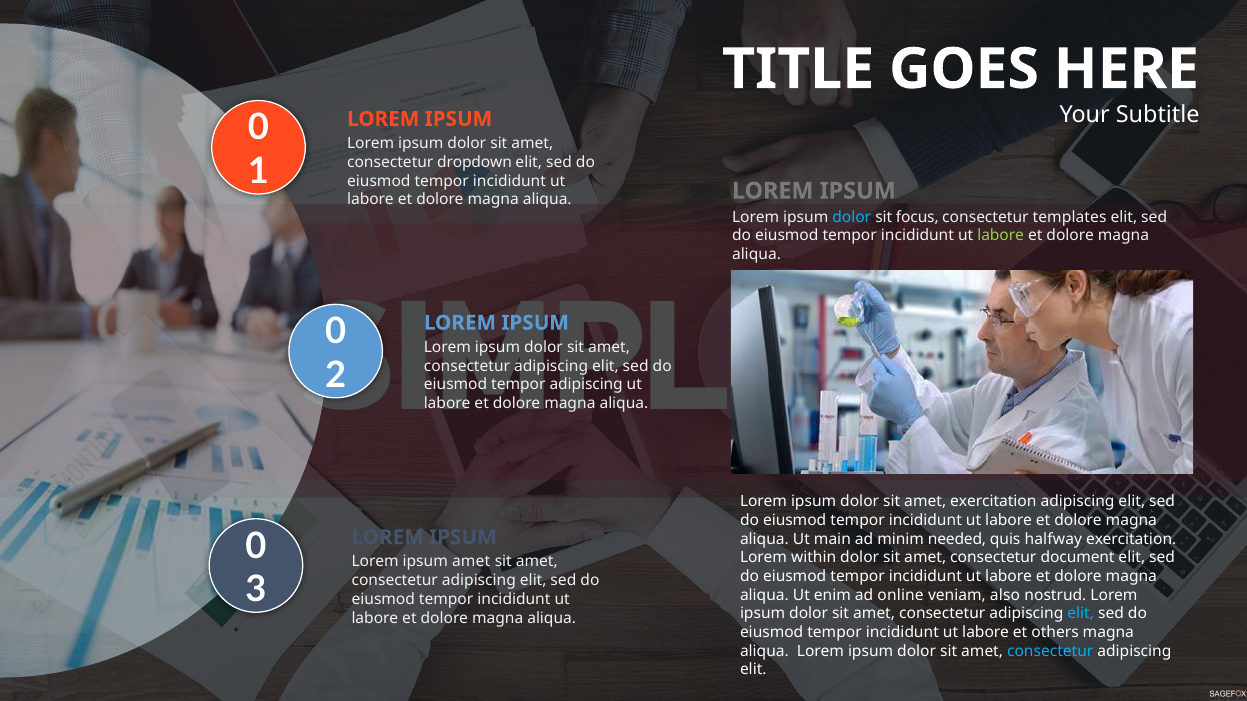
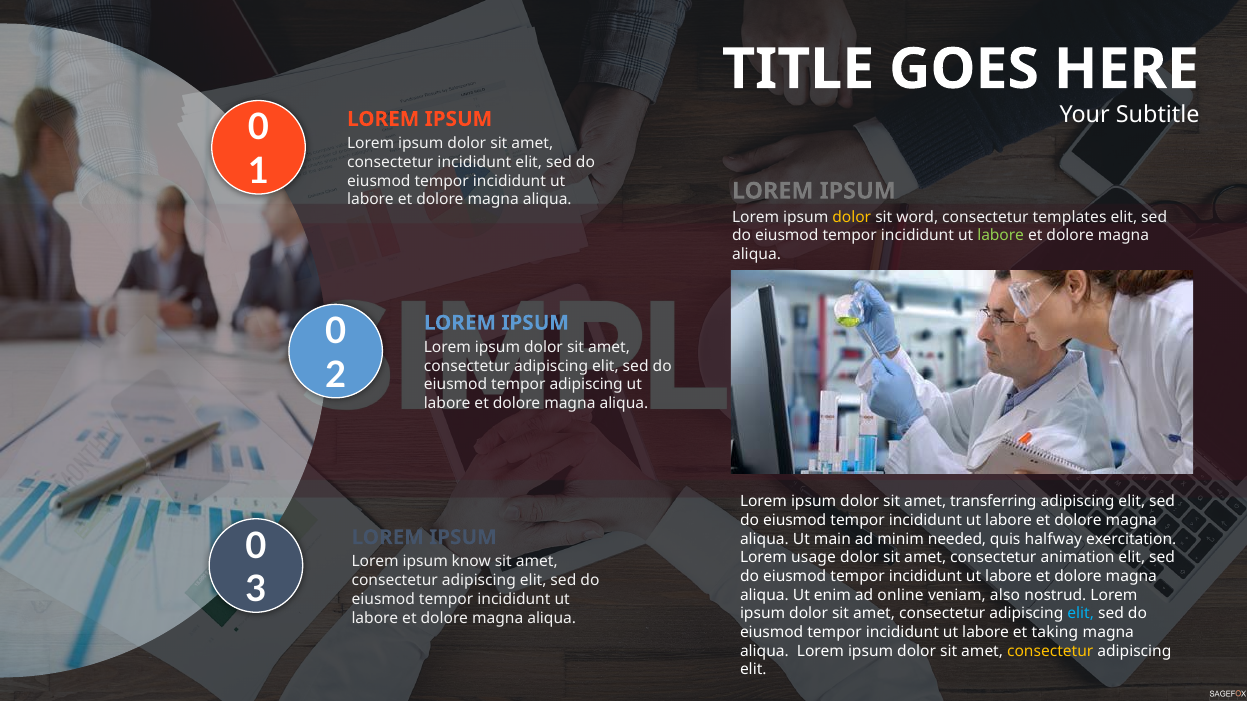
consectetur dropdown: dropdown -> incididunt (474, 162)
dolor colour: light blue -> yellow (852, 217)
focus: focus -> word (917, 217)
amet exercitation: exercitation -> transferring (993, 502)
within: within -> usage (814, 558)
document: document -> animation (1078, 558)
ipsum amet: amet -> know (471, 562)
others: others -> taking (1055, 633)
consectetur colour: light blue -> yellow (1050, 652)
